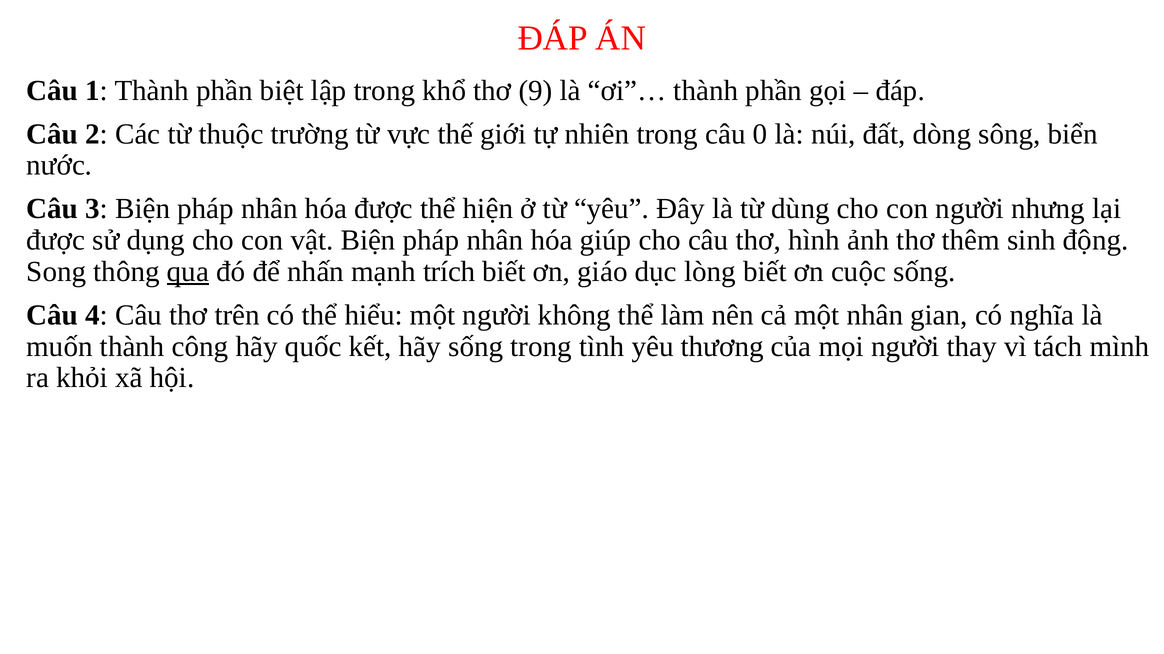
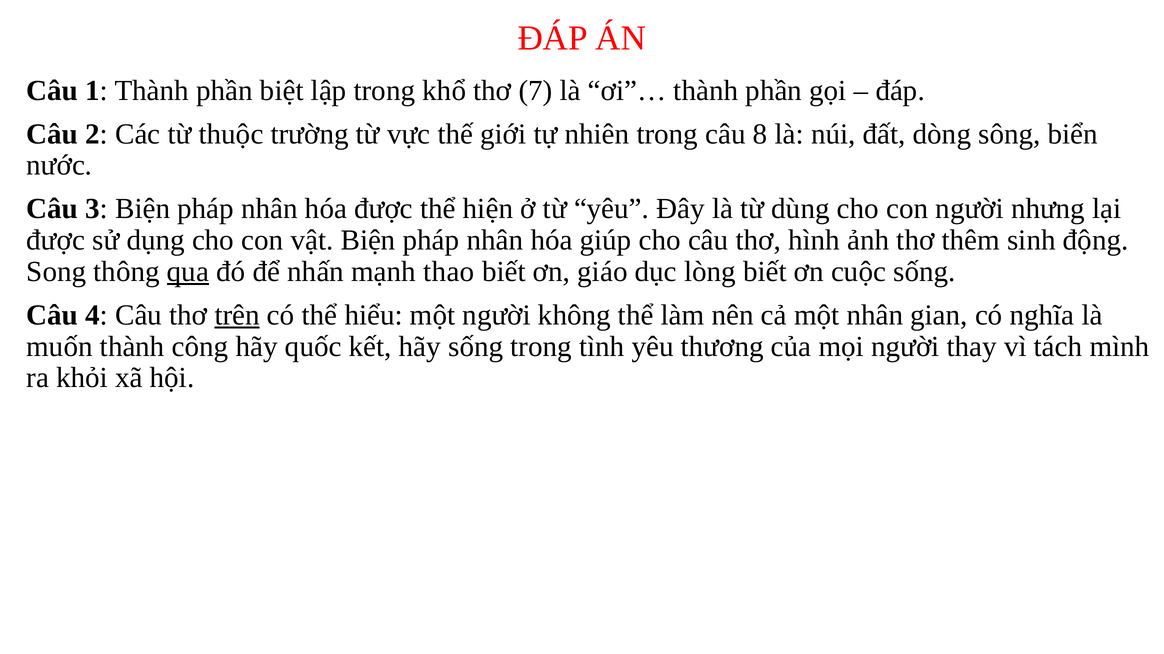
9: 9 -> 7 (535, 91)
0: 0 -> 8 (760, 134)
trích: trích -> thao (449, 272)
trên underline: none -> present (237, 315)
